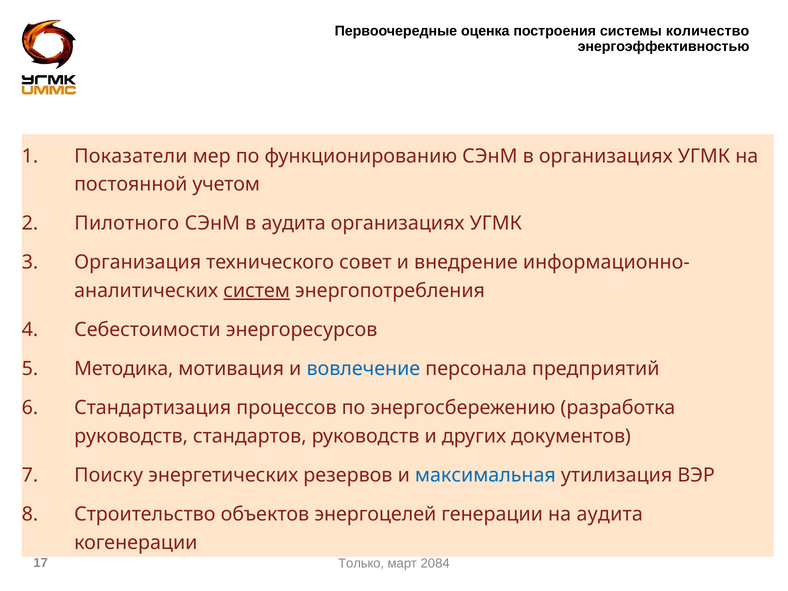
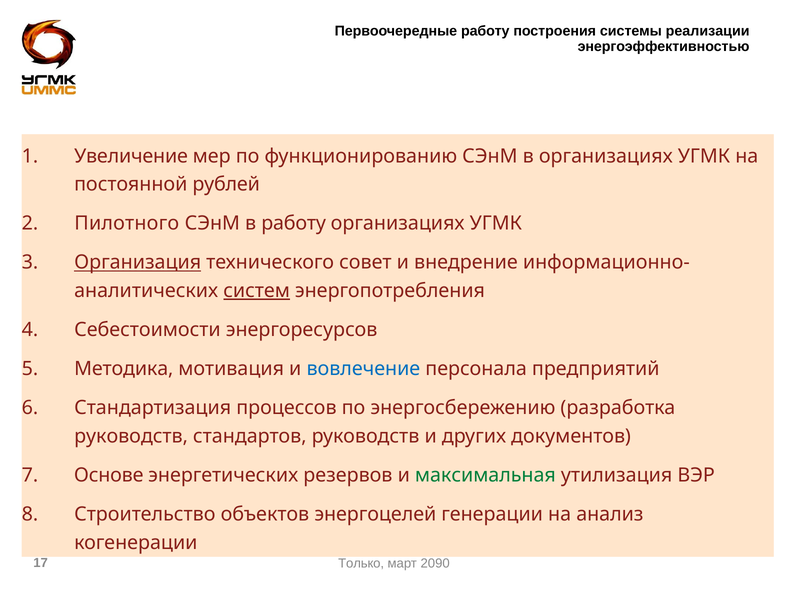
Первоочередные оценка: оценка -> работу (485, 31)
количество: количество -> реализации (708, 31)
Показатели: Показатели -> Увеличение (131, 156)
учетом: учетом -> рублей (226, 184)
в аудита: аудита -> работу (294, 223)
Организация underline: none -> present (138, 262)
Поиску: Поиску -> Основе (109, 475)
максимальная colour: blue -> green (485, 475)
на аудита: аудита -> анализ (610, 514)
2084: 2084 -> 2090 (435, 564)
